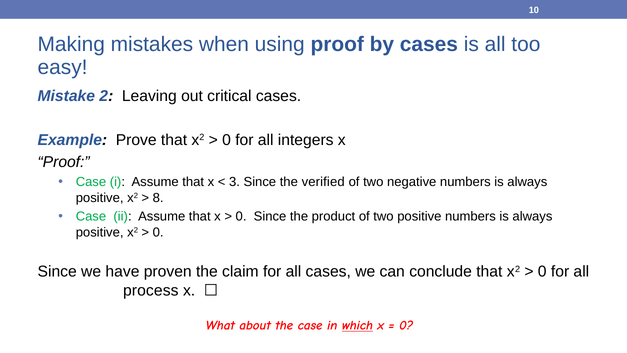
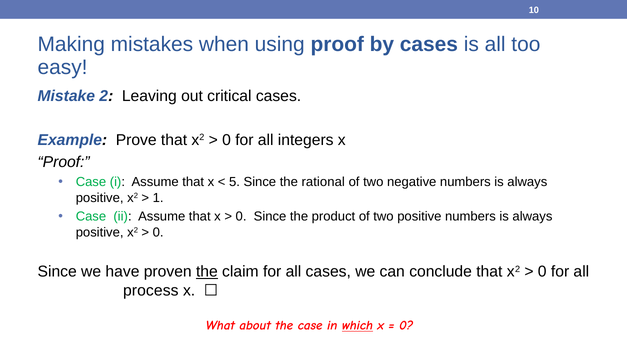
3: 3 -> 5 (234, 182)
verified: verified -> rational (323, 182)
8: 8 -> 1 (158, 198)
the underline: none -> present (207, 271)
